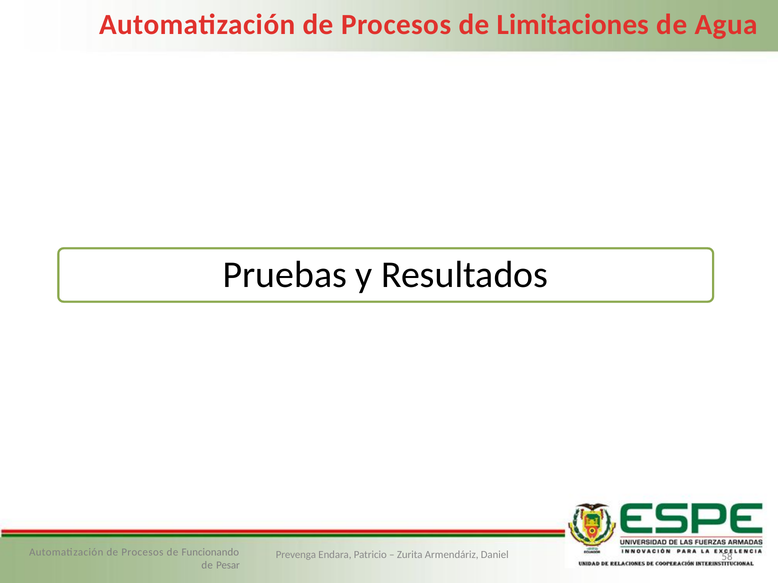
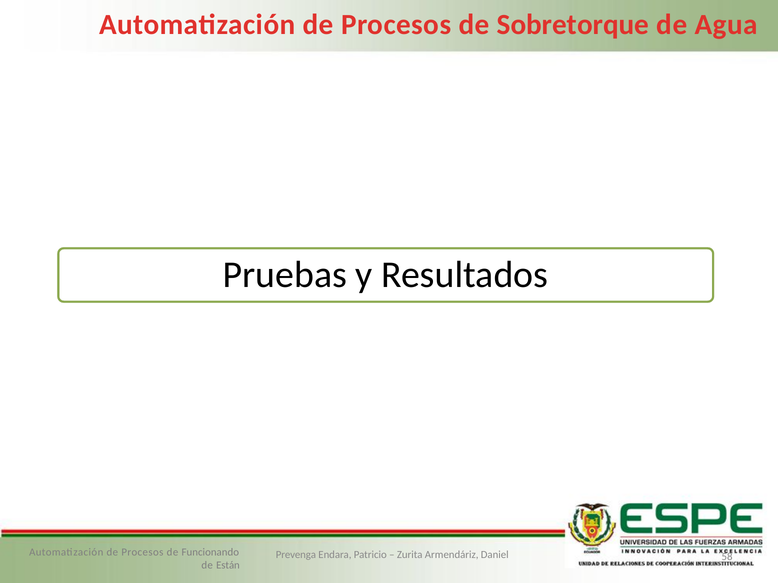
Limitaciones: Limitaciones -> Sobretorque (573, 25)
Pesar: Pesar -> Están (228, 565)
